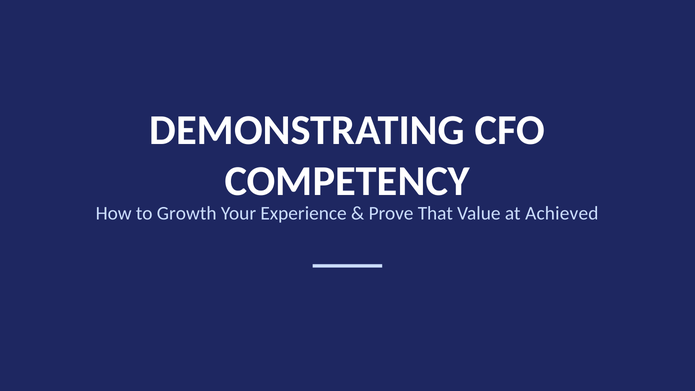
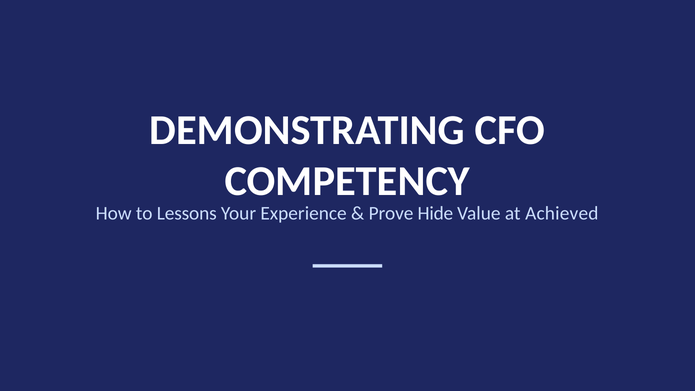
Growth: Growth -> Lessons (187, 213)
That: That -> Hide (435, 213)
